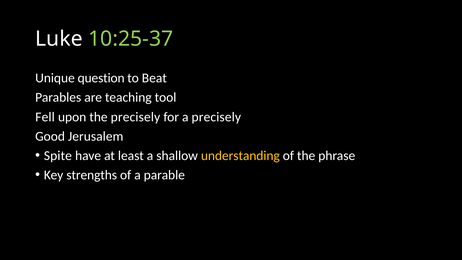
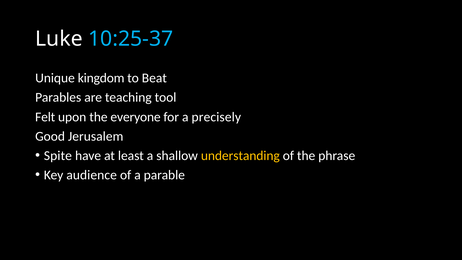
10:25-37 colour: light green -> light blue (131, 39)
question: question -> kingdom (101, 78)
Fell: Fell -> Felt (45, 117)
the precisely: precisely -> everyone (136, 117)
strengths: strengths -> audience (92, 175)
